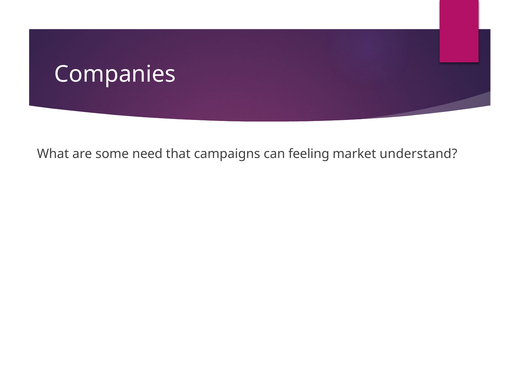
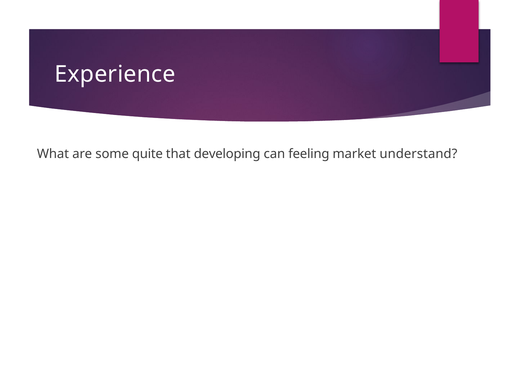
Companies: Companies -> Experience (115, 74)
need: need -> quite (147, 154)
campaigns: campaigns -> developing (227, 154)
